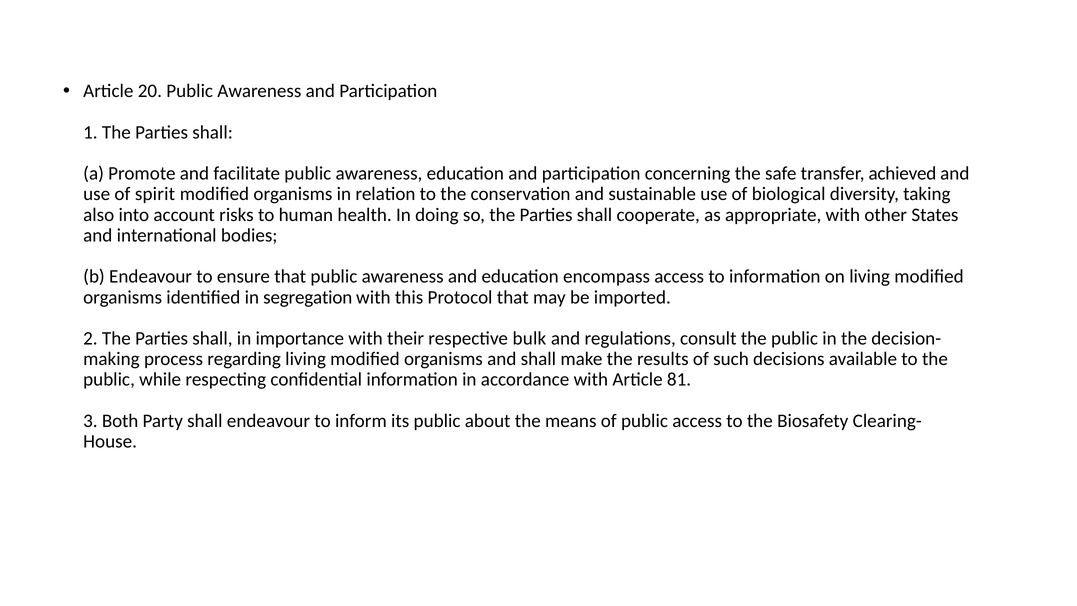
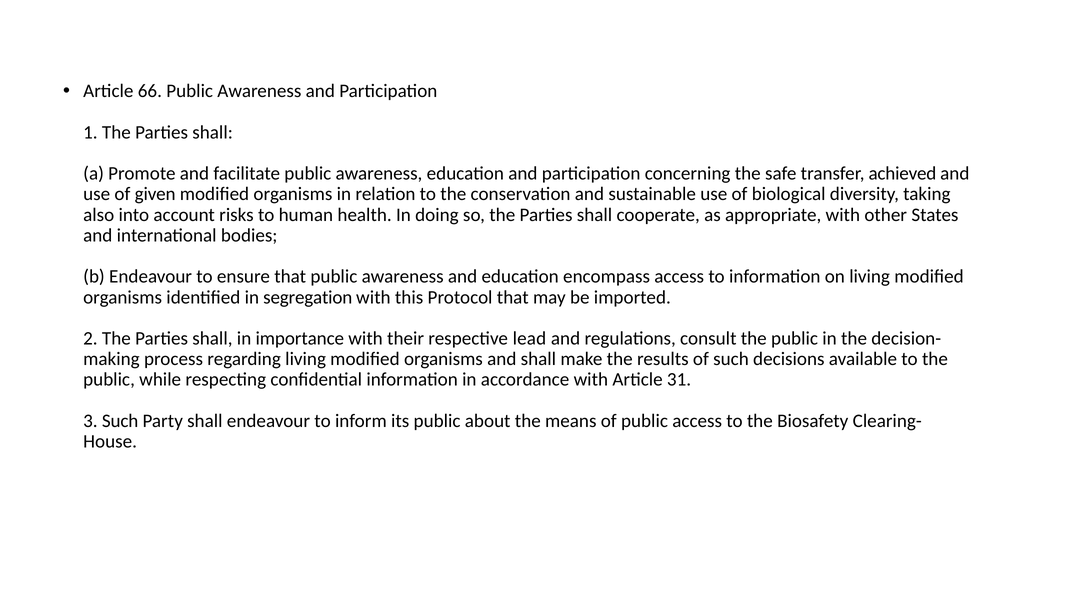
20: 20 -> 66 (150, 91)
spirit: spirit -> given (155, 194)
bulk: bulk -> lead (529, 338)
81: 81 -> 31 (679, 380)
3 Both: Both -> Such (120, 421)
